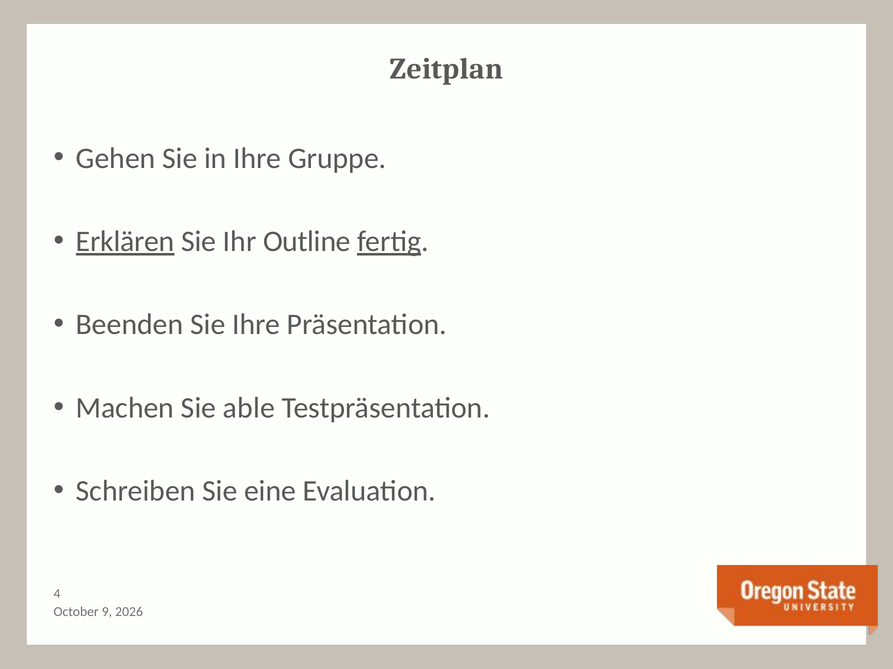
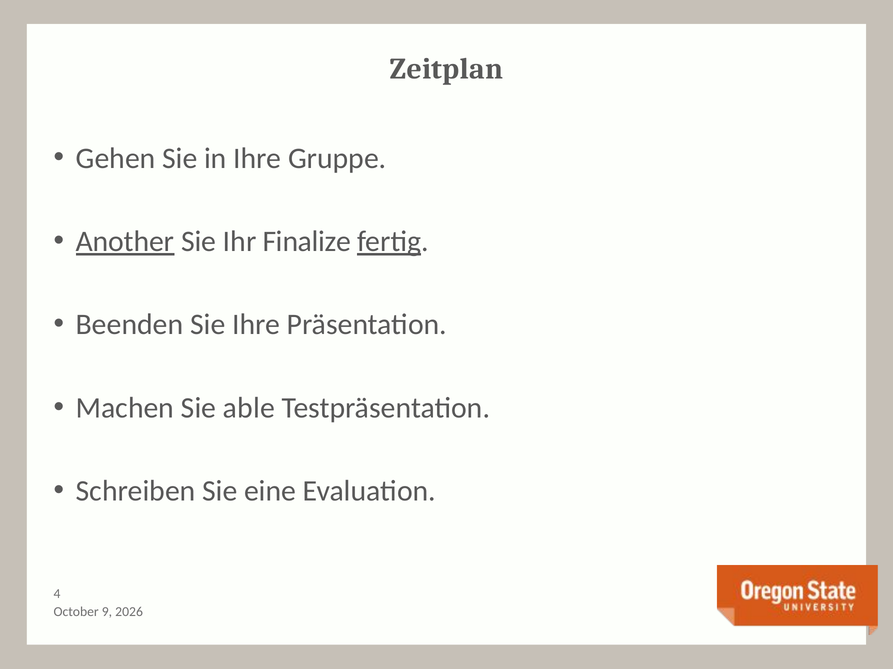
Erklären: Erklären -> Another (125, 242)
Outline: Outline -> Finalize (307, 242)
